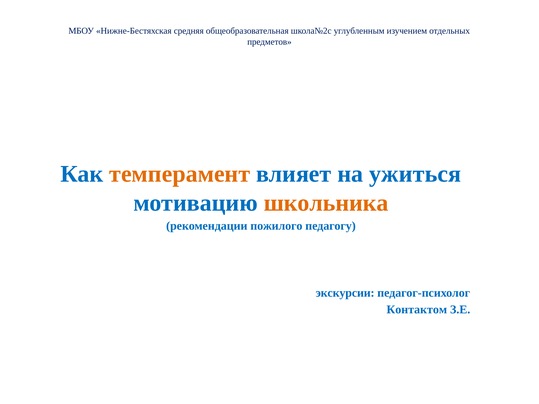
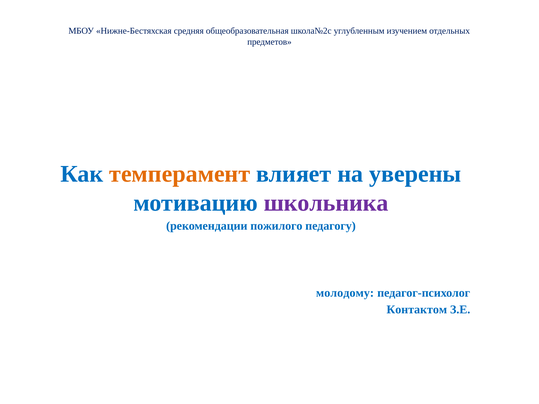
ужиться: ужиться -> уверены (415, 174)
школьника colour: orange -> purple (326, 203)
экскурсии: экскурсии -> молодому (345, 293)
